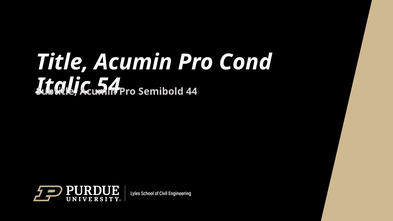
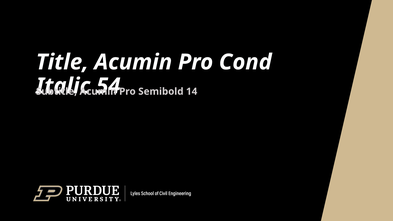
44: 44 -> 14 (192, 91)
